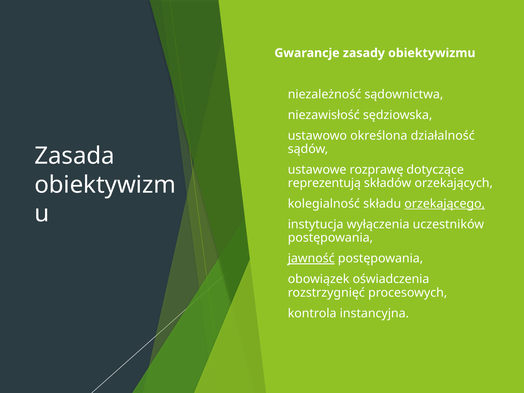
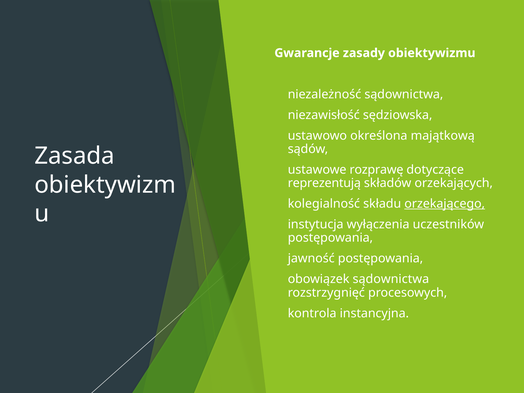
działalność: działalność -> majątkową (443, 136)
jawność underline: present -> none (311, 259)
obowiązek oświadczenia: oświadczenia -> sądownictwa (391, 279)
